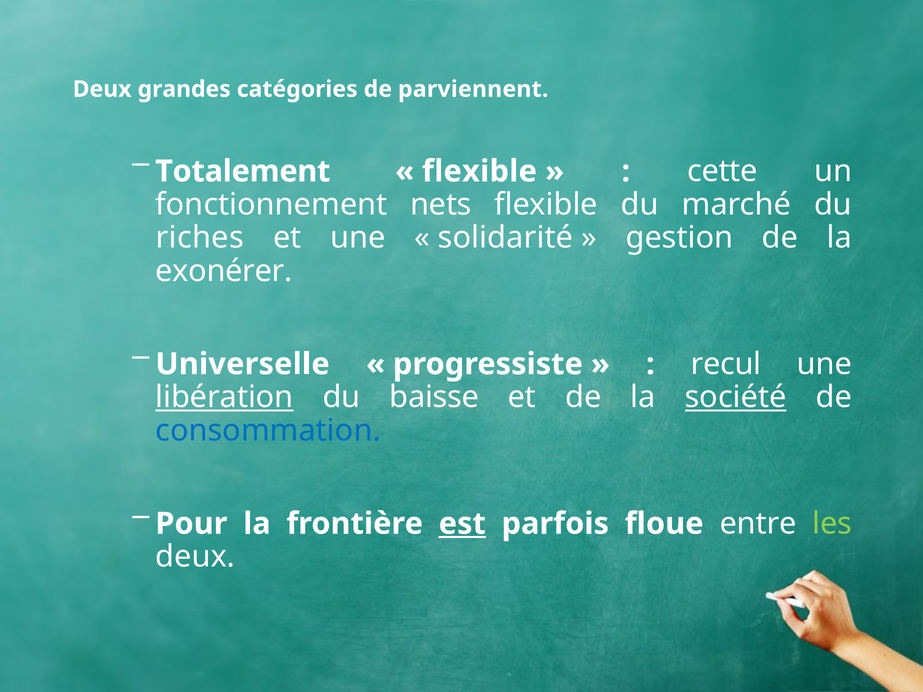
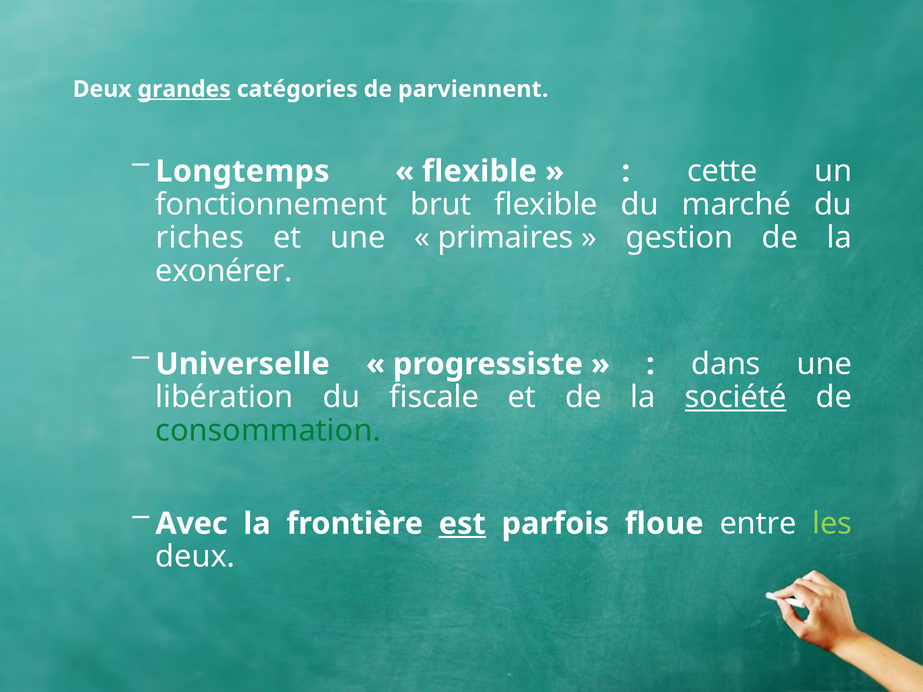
grandes underline: none -> present (184, 89)
Totalement: Totalement -> Longtemps (243, 171)
nets: nets -> brut (441, 205)
solidarité: solidarité -> primaires (506, 238)
recul: recul -> dans (726, 364)
libération underline: present -> none (224, 397)
baisse: baisse -> fiscale (434, 397)
consommation colour: blue -> green (268, 431)
Pour: Pour -> Avec (192, 524)
